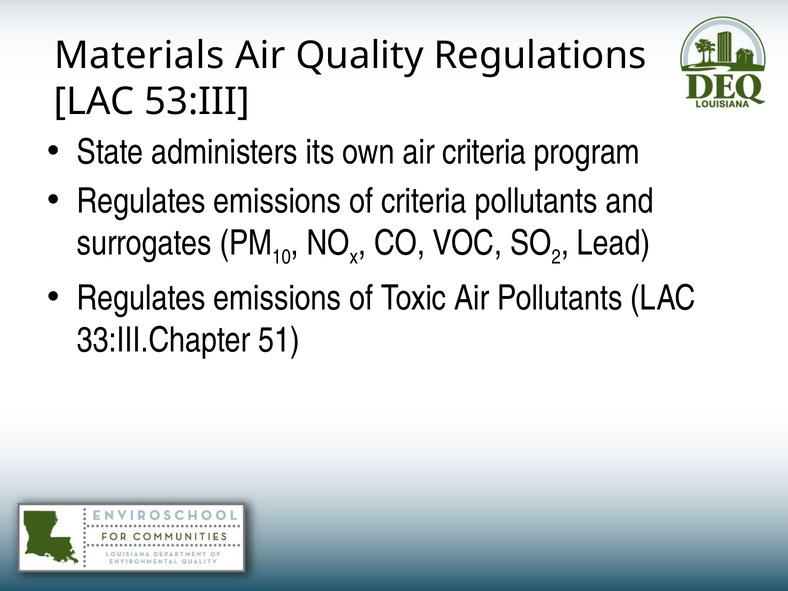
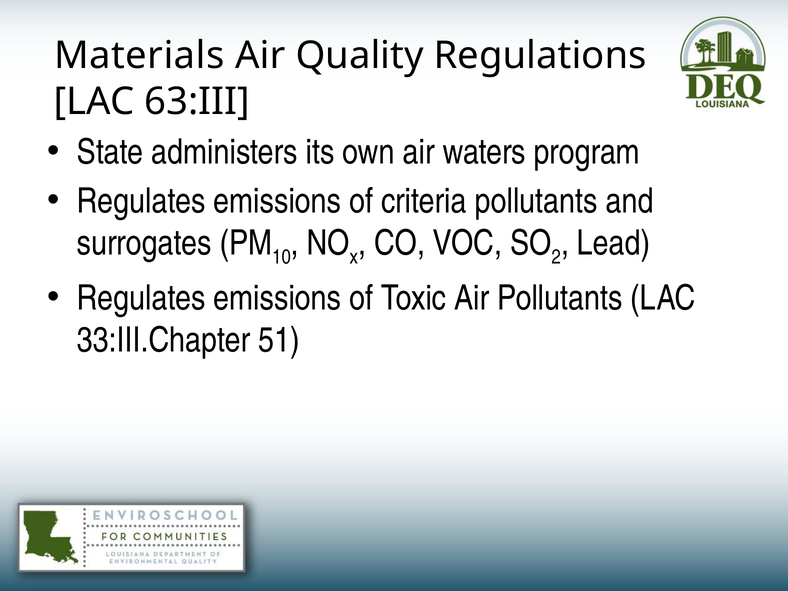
53:III: 53:III -> 63:III (197, 102)
air criteria: criteria -> waters (484, 152)
